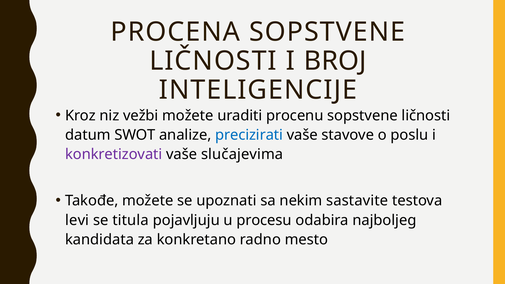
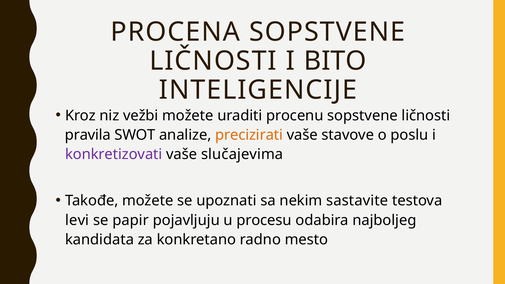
BROJ: BROJ -> BITO (335, 61)
datum: datum -> pravila (88, 135)
precizirati colour: blue -> orange (249, 135)
titula: titula -> papir (131, 220)
